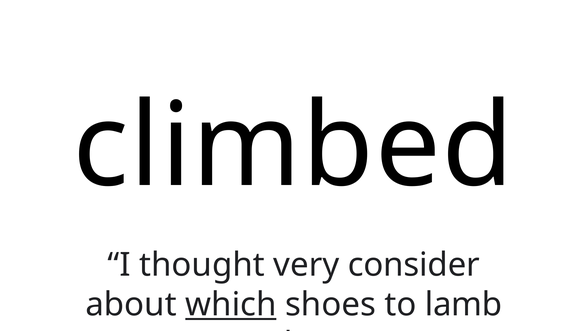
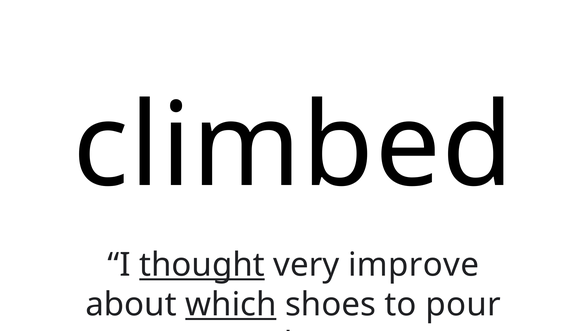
thought underline: none -> present (202, 265)
consider: consider -> improve (414, 265)
lamb: lamb -> pour (463, 304)
